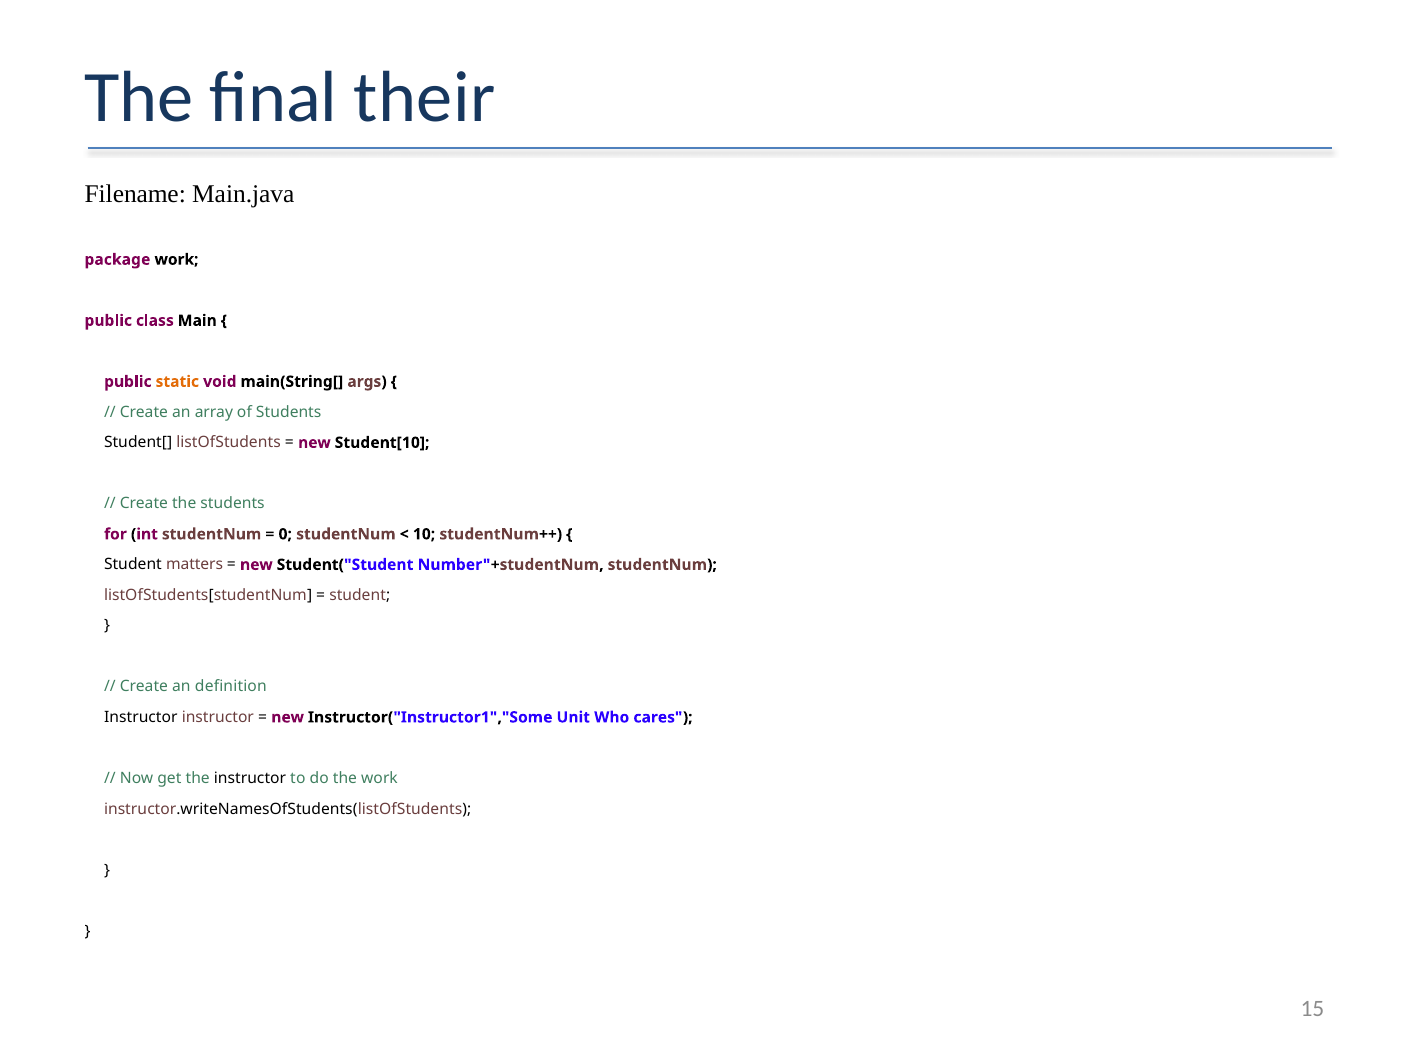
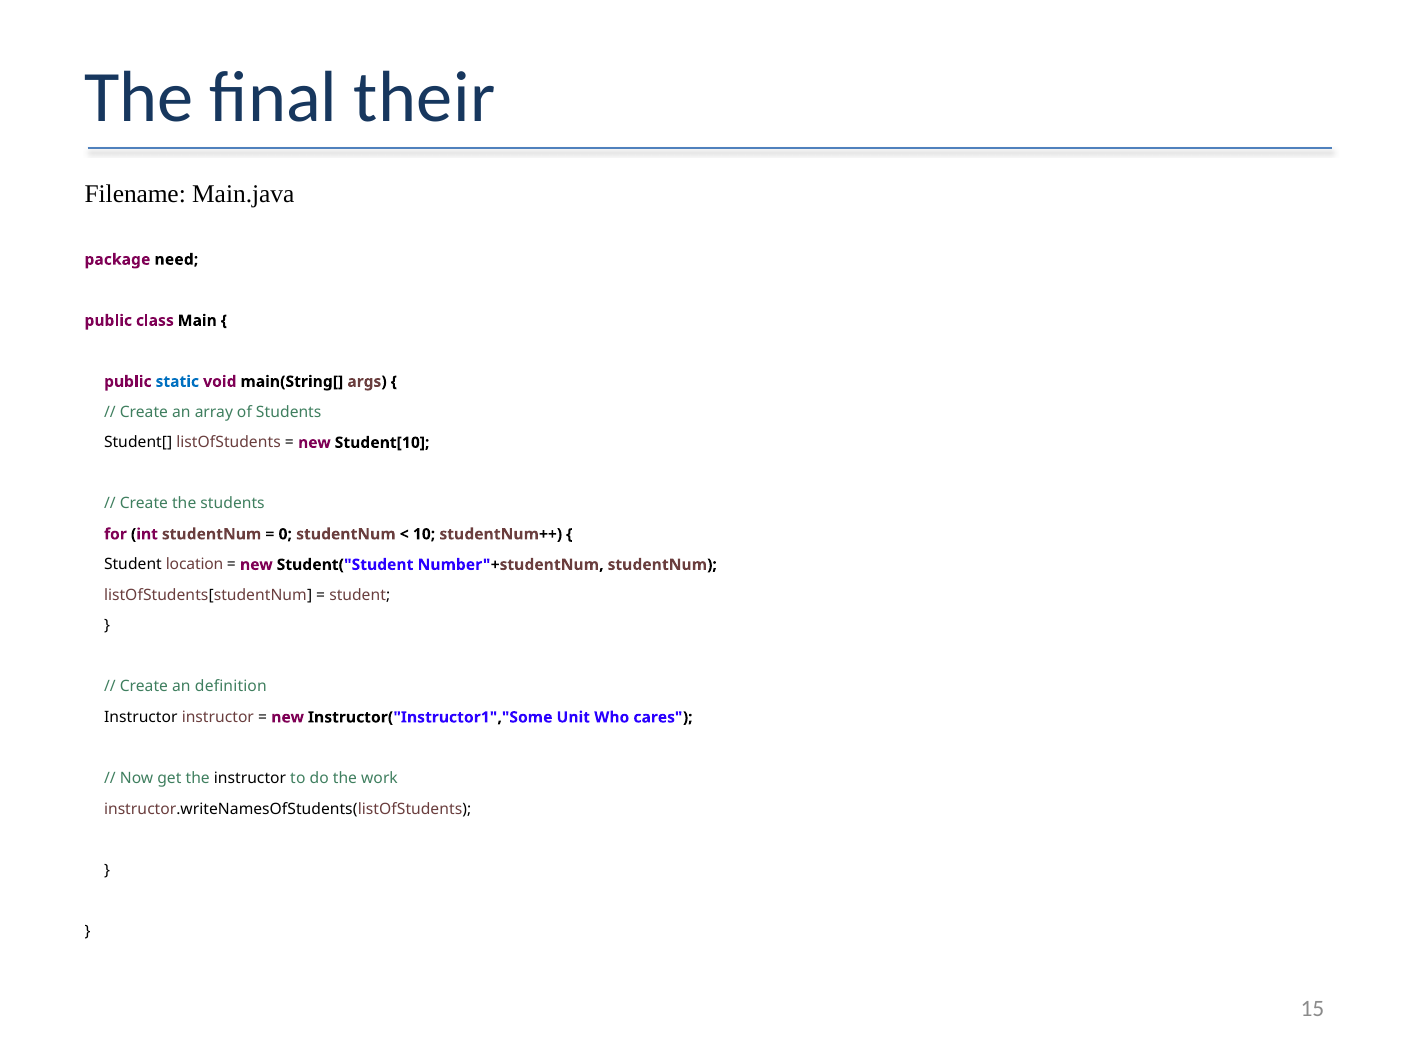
package work: work -> need (176, 259)
static colour: orange -> blue (177, 382)
matters: matters -> location (195, 565)
